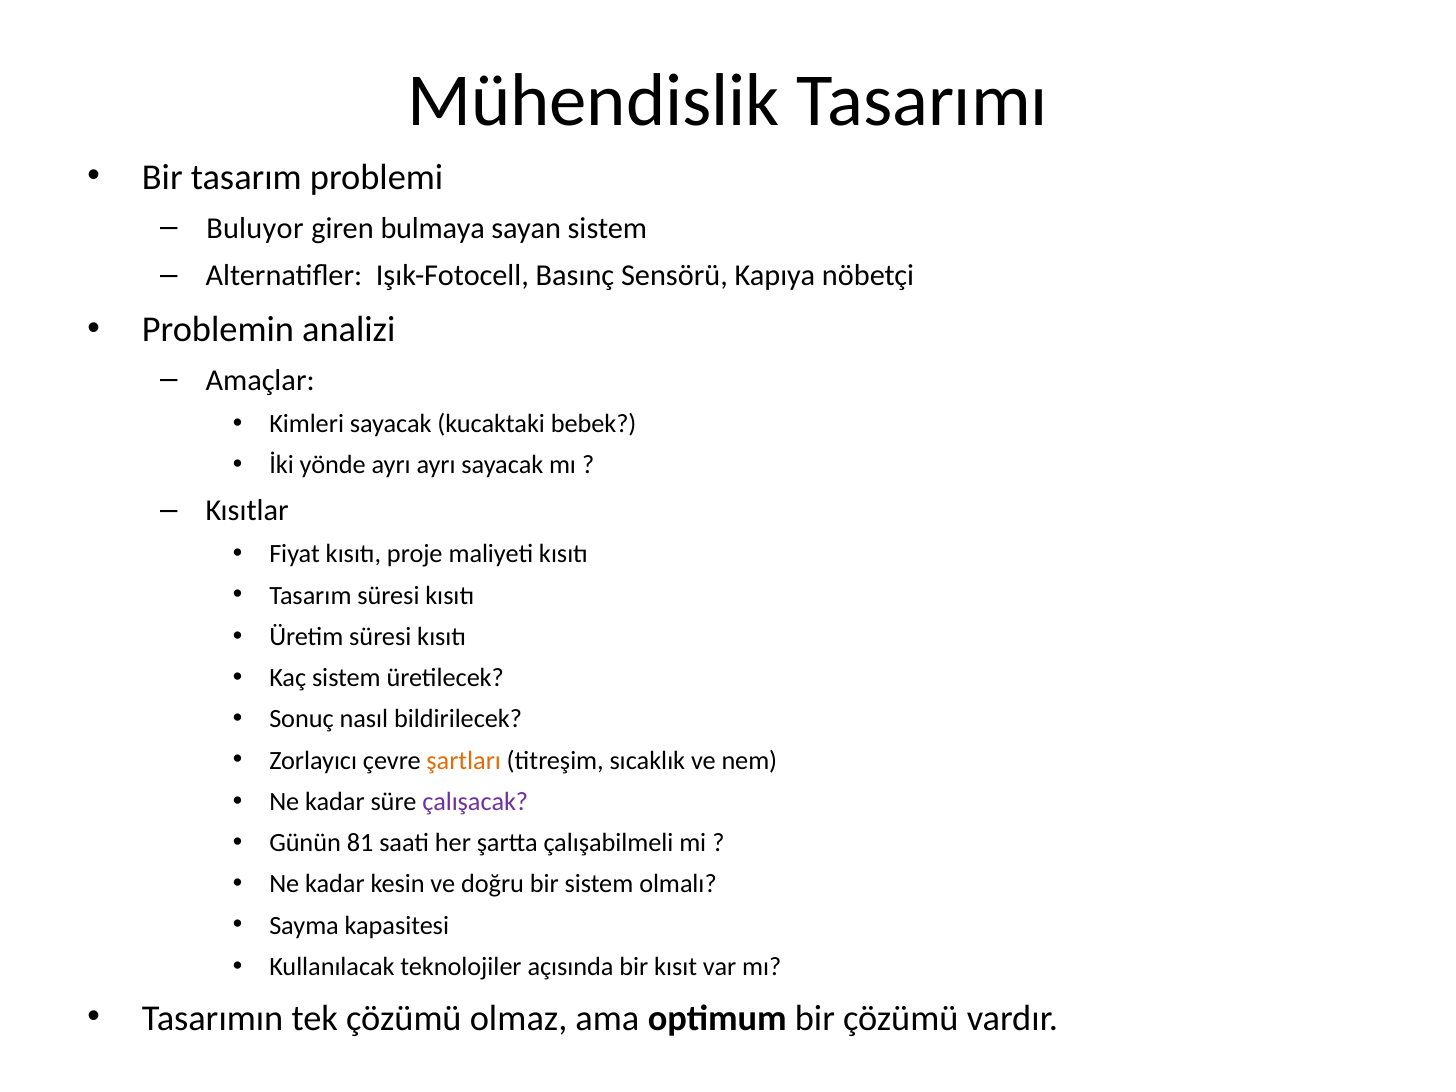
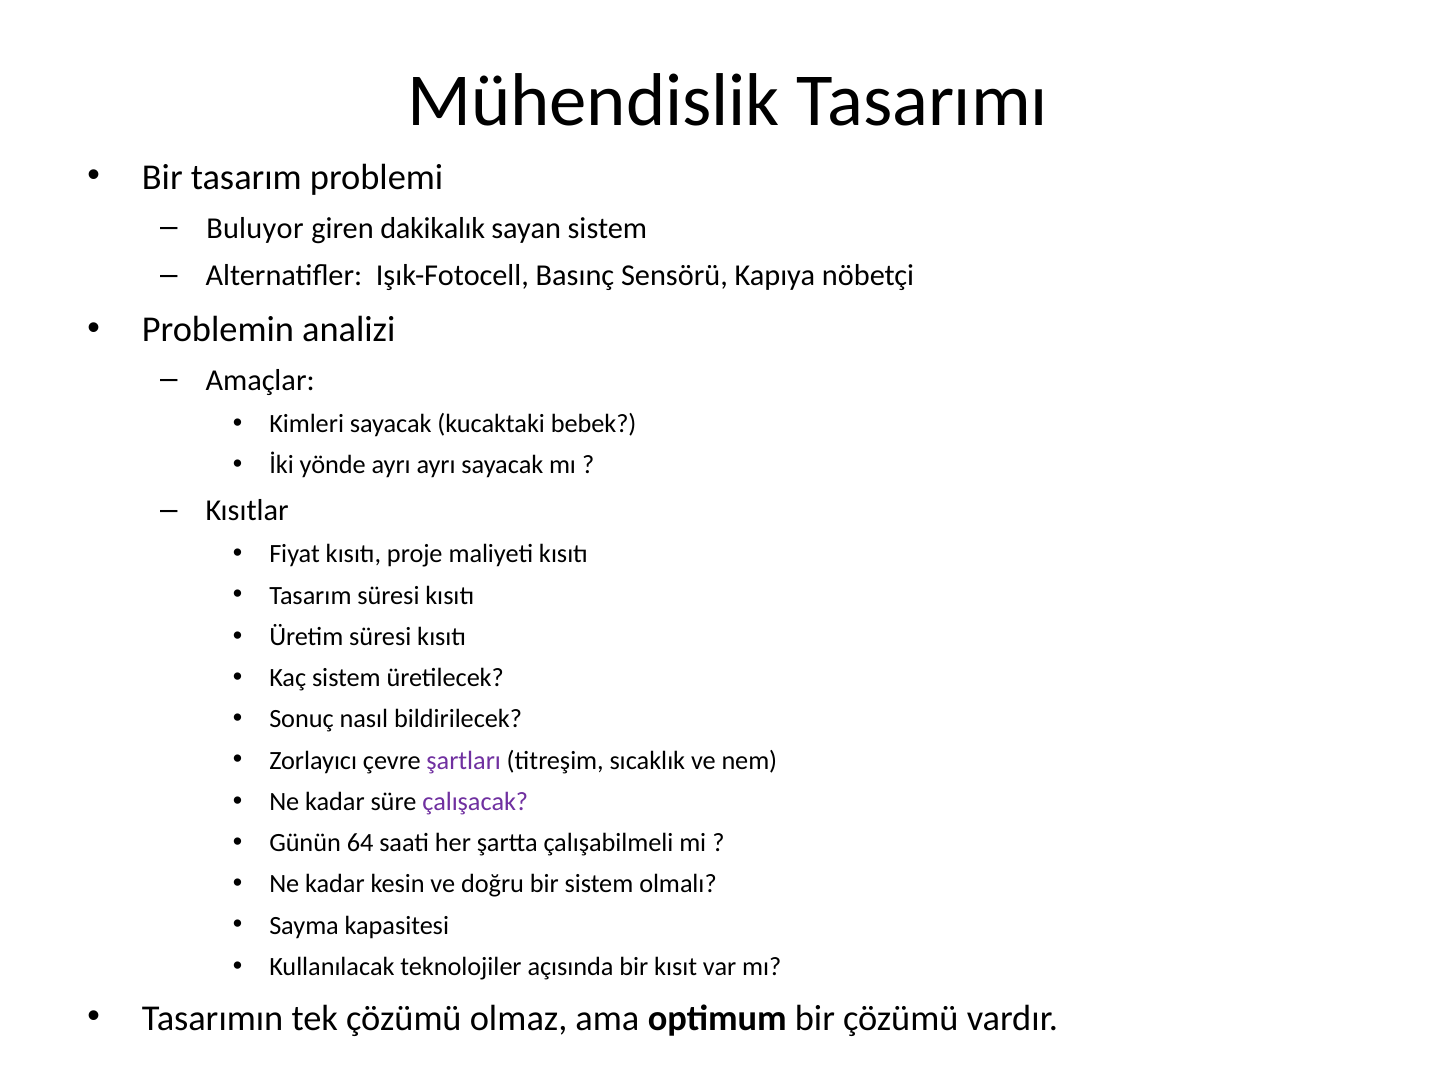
bulmaya: bulmaya -> dakikalık (433, 228)
şartları colour: orange -> purple (464, 760)
81: 81 -> 64 (360, 843)
